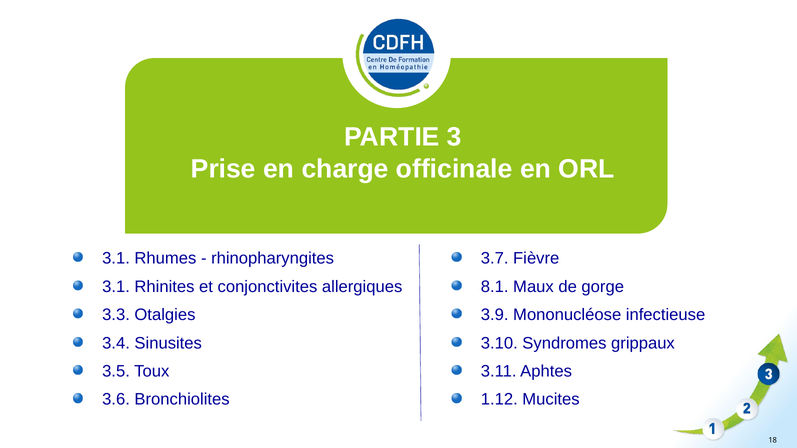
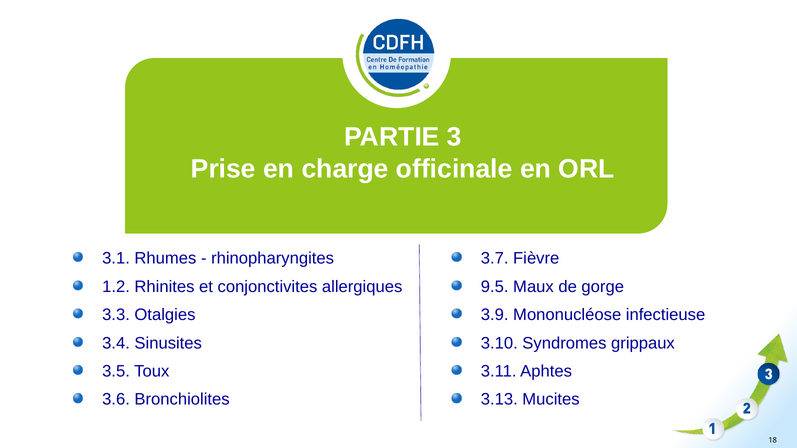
3.1: 3.1 -> 1.2 (116, 287)
8.1: 8.1 -> 9.5 (495, 287)
1.12: 1.12 -> 3.13 (499, 400)
